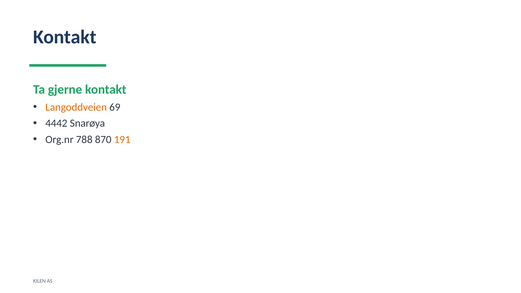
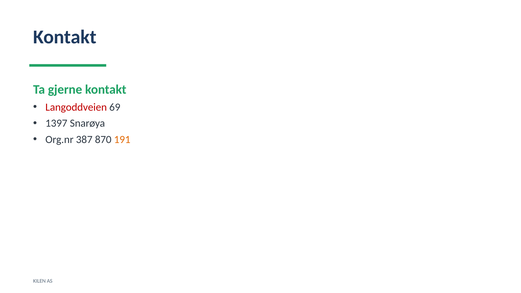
Langoddveien colour: orange -> red (76, 107)
4442: 4442 -> 1397 (56, 123)
788: 788 -> 387 (84, 140)
